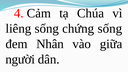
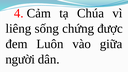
chứng sống: sống -> được (110, 29)
Nhân: Nhân -> Luôn (50, 44)
